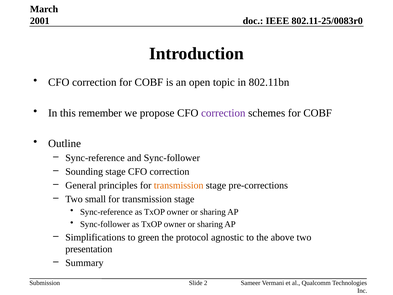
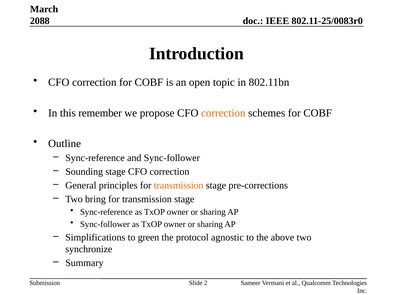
2001: 2001 -> 2088 (40, 21)
correction colour: purple -> orange (223, 113)
small: small -> bring (95, 199)
presentation: presentation -> synchronize (89, 249)
